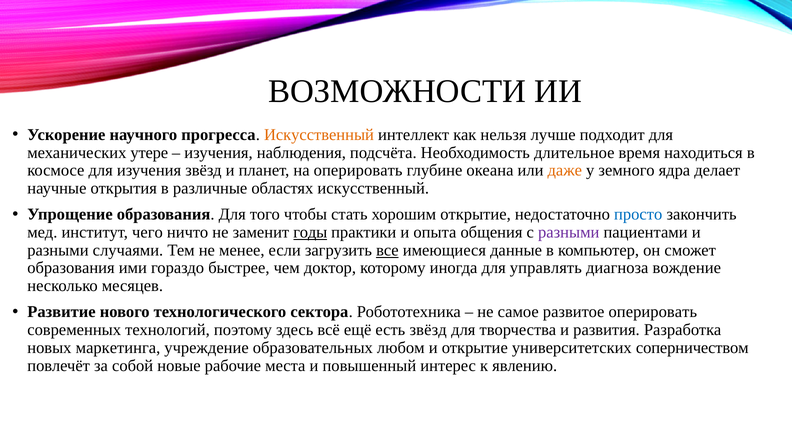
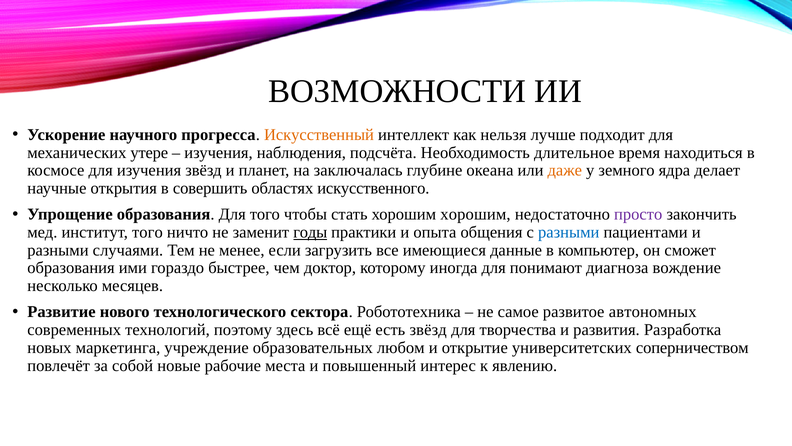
на оперировать: оперировать -> заключалась (358, 170)
различные: различные -> совершить (210, 188)
областях искусственный: искусственный -> искусственного (373, 188)
хорошим открытие: открытие -> хорошим (475, 214)
просто colour: blue -> purple (638, 214)
институт чего: чего -> того (147, 232)
разными colour: purple -> blue (569, 232)
все underline: present -> none (387, 250)
управлять: управлять -> понимают (546, 268)
развитое оперировать: оперировать -> автономных (653, 312)
